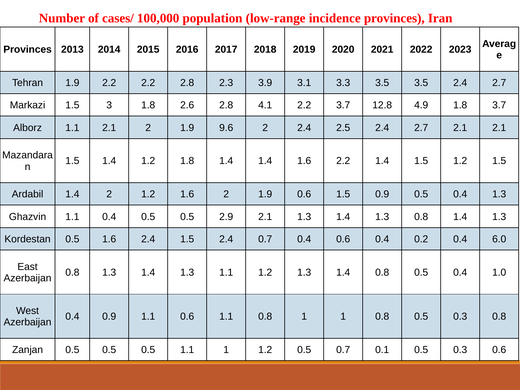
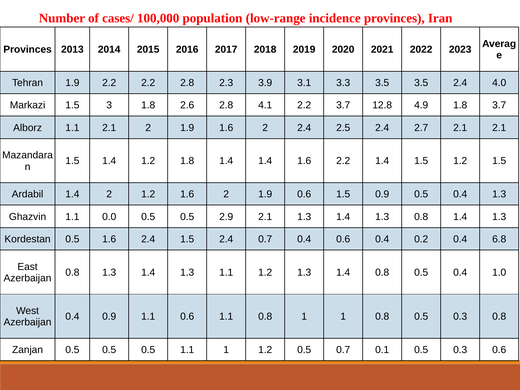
3.5 2.4 2.7: 2.7 -> 4.0 (499, 83)
1.9 9.6: 9.6 -> 1.6 (226, 128)
1.1 0.4: 0.4 -> 0.0 (109, 217)
6.0: 6.0 -> 6.8 (499, 239)
